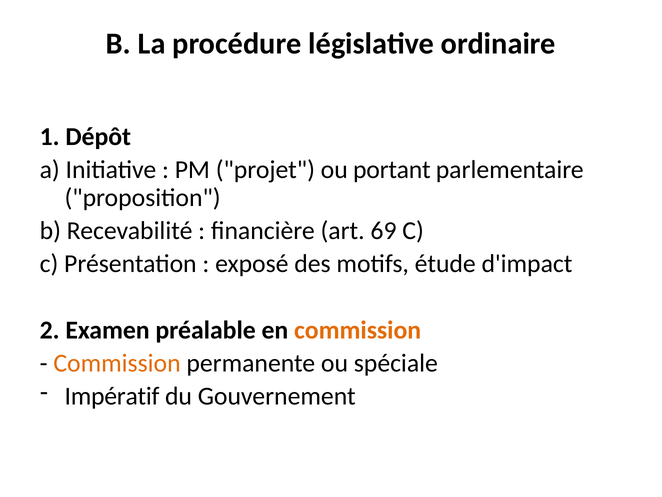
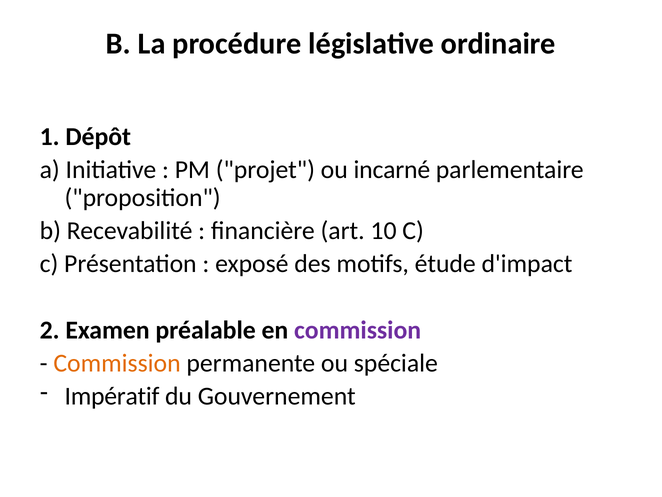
portant: portant -> incarné (392, 170)
69: 69 -> 10 (384, 230)
commission colour: orange -> purple (358, 330)
